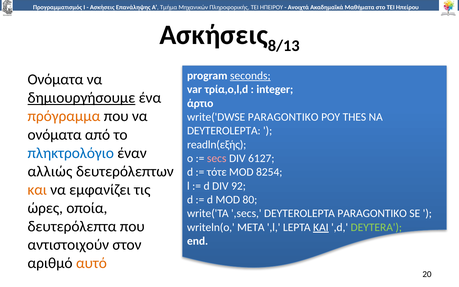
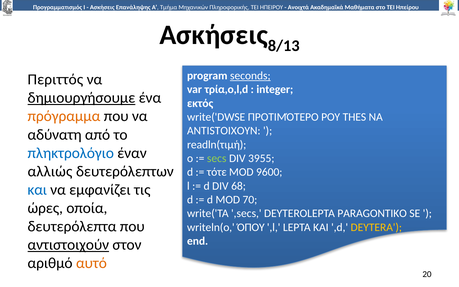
Ονόματα: Ονόματα -> Περιττός (55, 79)
άρτιο: άρτιο -> εκτός (200, 103)
write('DWSE PARAGONTIKO: PARAGONTIKO -> ΠΡΟΤΙΜΌΤΕΡΟ (283, 117)
DEYTEROLEPTA: DEYTEROLEPTA -> ANTISTOIXOYN (224, 131)
ονόματα: ονόματα -> αδύνατη (55, 135)
readln(εξής: readln(εξής -> readln(τιμή (217, 145)
secs colour: pink -> light green (217, 158)
6127: 6127 -> 3955 (261, 158)
8254: 8254 -> 9600 (269, 172)
92: 92 -> 68 (239, 186)
και colour: orange -> blue (37, 190)
80: 80 -> 70 (250, 200)
META: META -> ΌΠΟΥ (251, 227)
KAI underline: present -> none (321, 227)
DEYTERA colour: light green -> yellow (376, 227)
αντιστοιχούν underline: none -> present (68, 245)
